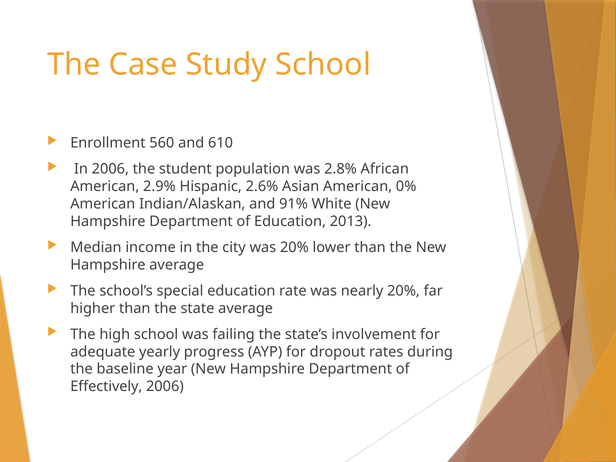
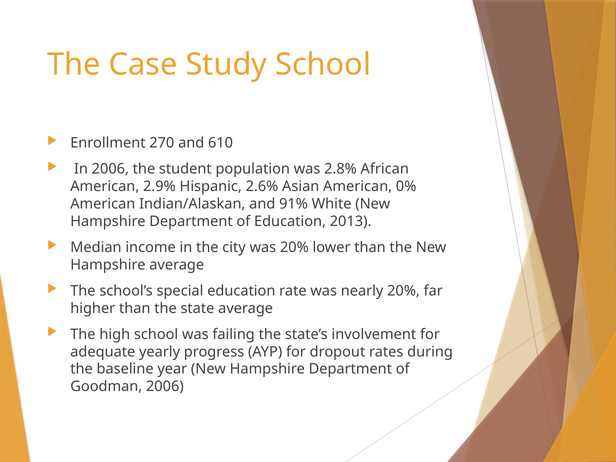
560: 560 -> 270 (162, 143)
Effectively: Effectively -> Goodman (106, 387)
